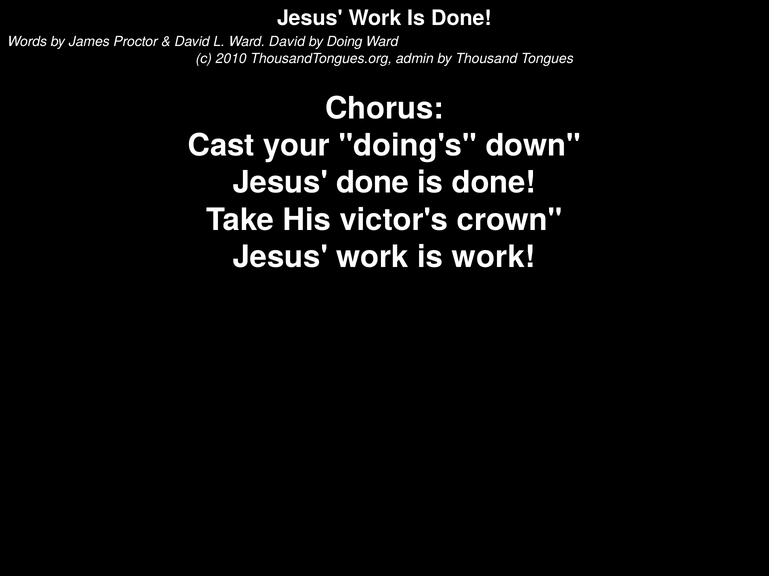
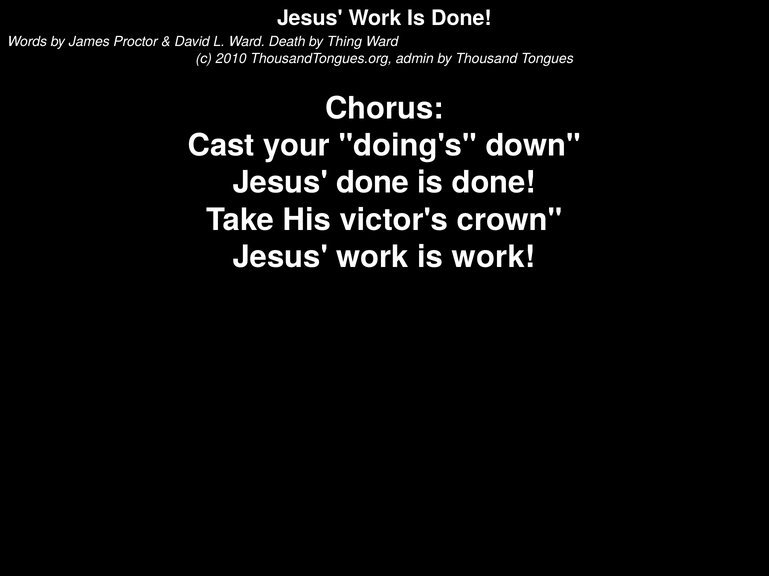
Ward David: David -> Death (287, 42)
Doing: Doing -> Thing (344, 42)
